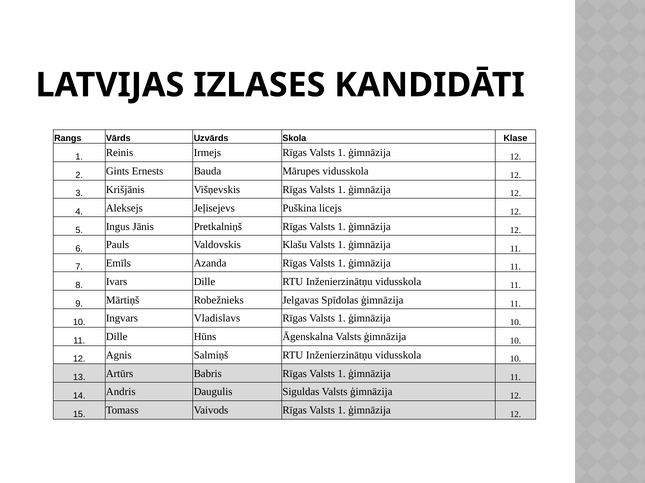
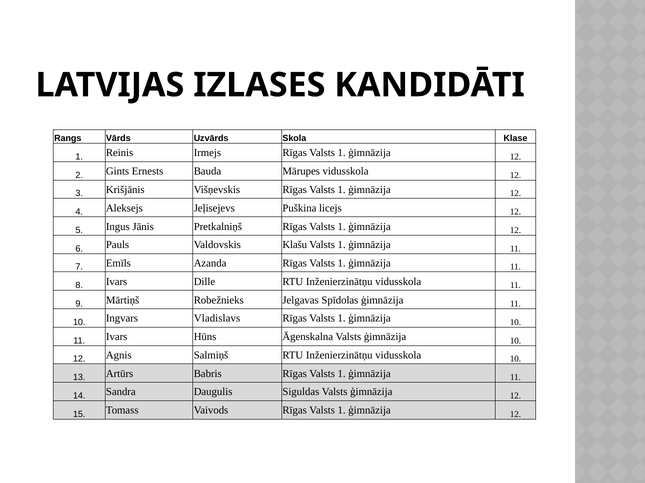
11 Dille: Dille -> Ivars (117, 337)
Andris: Andris -> Sandra (121, 393)
